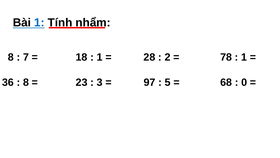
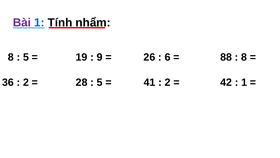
Bài colour: black -> purple (22, 23)
7: 7 -> 5 (26, 57)
18: 18 -> 19 (82, 57)
1: 1 -> 9 (100, 57)
28: 28 -> 26 (149, 57)
2: 2 -> 6 (168, 57)
78: 78 -> 88 (226, 57)
1: 1 -> 8 (244, 57)
8: 8 -> 2 (26, 82)
23: 23 -> 28 (82, 82)
3: 3 -> 5 (100, 82)
97: 97 -> 41 (149, 82)
5: 5 -> 2 (168, 82)
68: 68 -> 42 (226, 82)
0: 0 -> 1 (244, 82)
